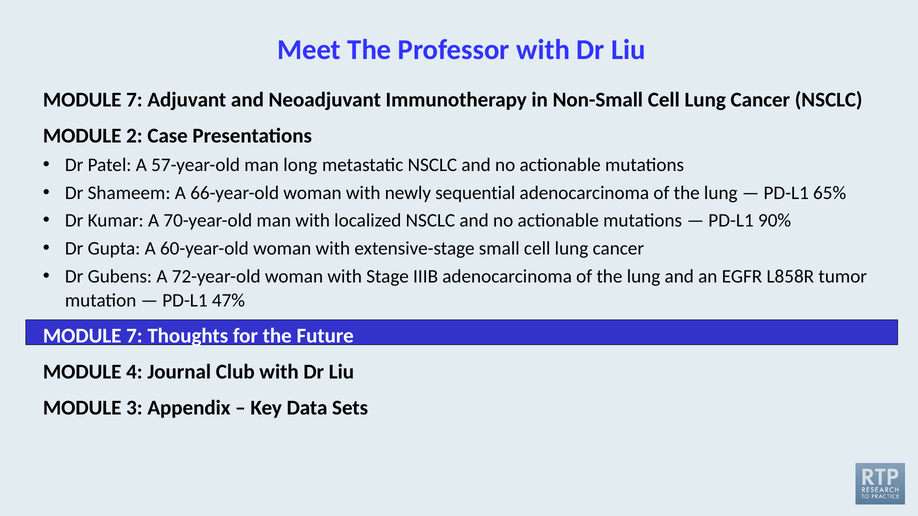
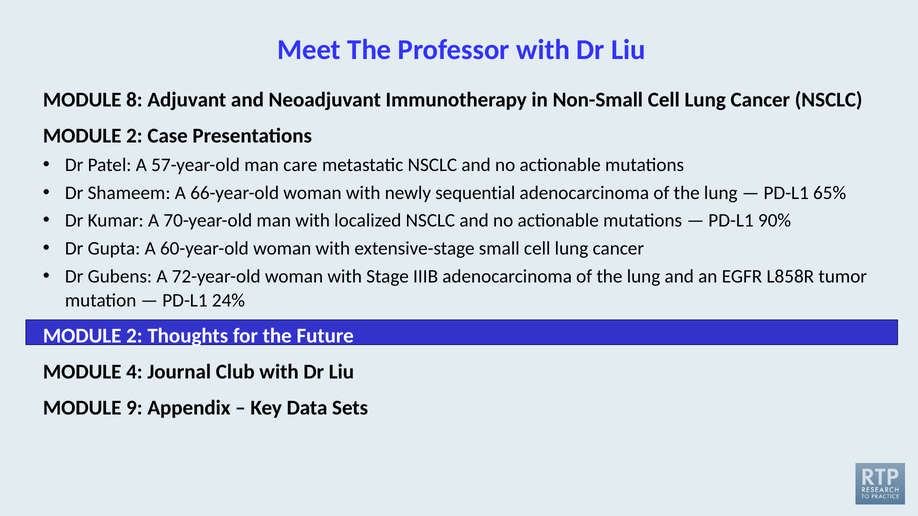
7: 7 -> 8 (134, 100)
long: long -> care (300, 165)
47%: 47% -> 24% (228, 301)
7: 7 -> 2 (134, 336)
3: 3 -> 9 (134, 408)
